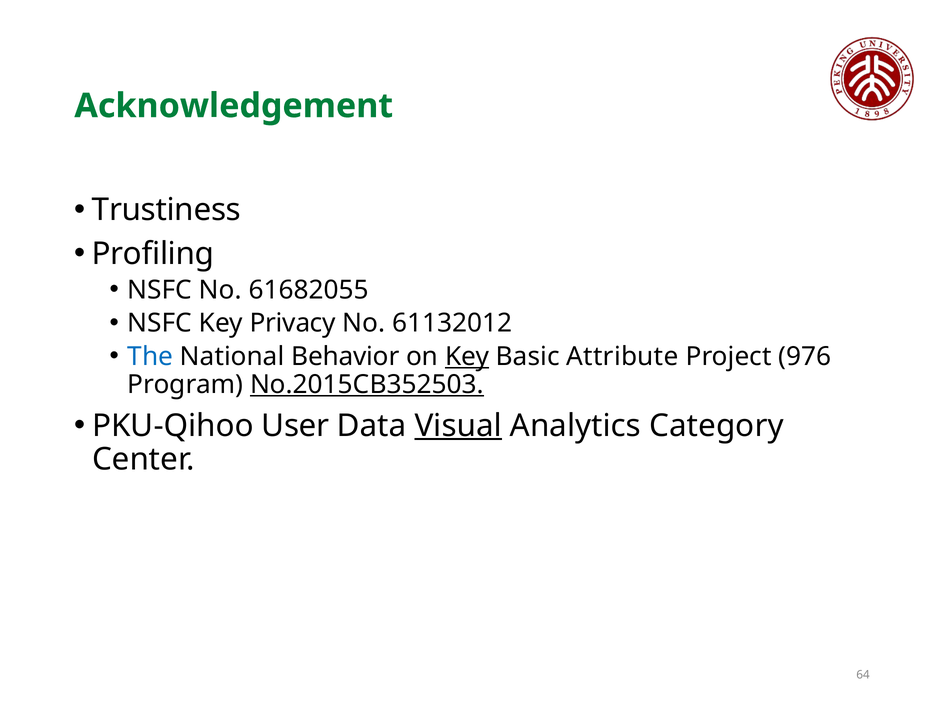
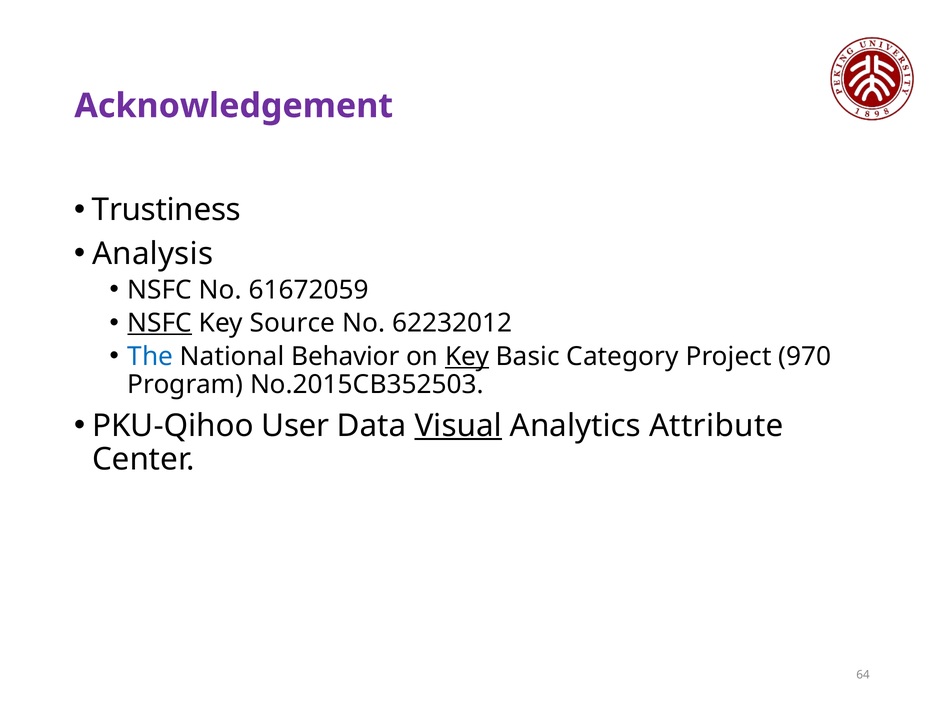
Acknowledgement colour: green -> purple (234, 106)
Profiling: Profiling -> Analysis (153, 254)
61682055: 61682055 -> 61672059 (309, 290)
NSFC underline: none -> present (160, 323)
Privacy: Privacy -> Source (292, 323)
61132012: 61132012 -> 62232012 (452, 323)
Attribute: Attribute -> Category (623, 356)
976: 976 -> 970 (805, 356)
No.2015CB352503 underline: present -> none (367, 385)
Category: Category -> Attribute (716, 426)
